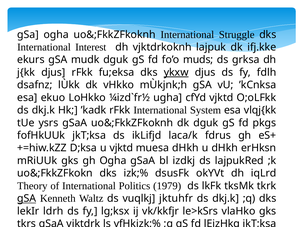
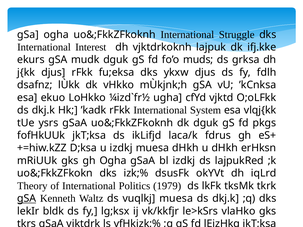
ykxw underline: present -> none (176, 72)
u vjktd: vjktd -> izdkj (121, 148)
vuqlkj jktuhfr: jktuhfr -> muesa (176, 199)
ldrh: ldrh -> bldk (53, 211)
